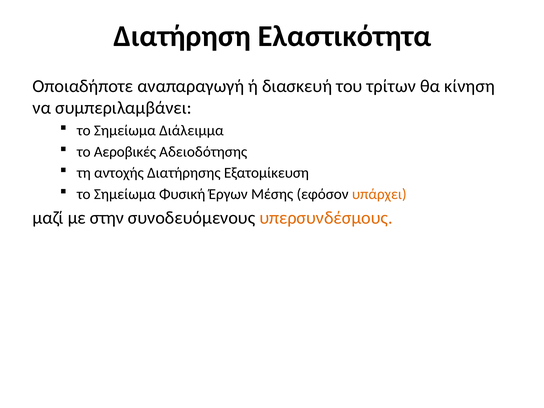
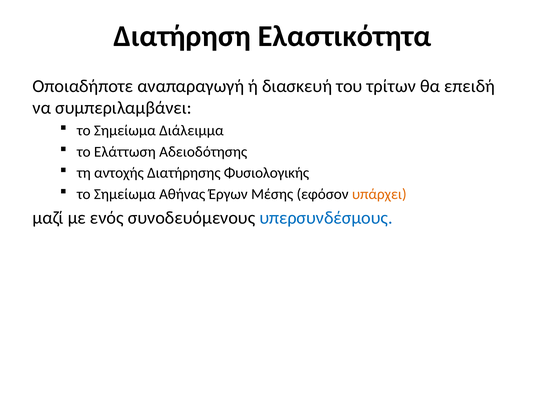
κίνηση: κίνηση -> επειδή (470, 86)
Αεροβικές: Αεροβικές -> Ελάττωση (125, 152)
Εξατομίκευση: Εξατομίκευση -> Φυσιολογικής (266, 173)
Φυσική: Φυσική -> Αθήνας (182, 194)
στην: στην -> ενός (107, 218)
υπερσυνδέσμους colour: orange -> blue (326, 218)
